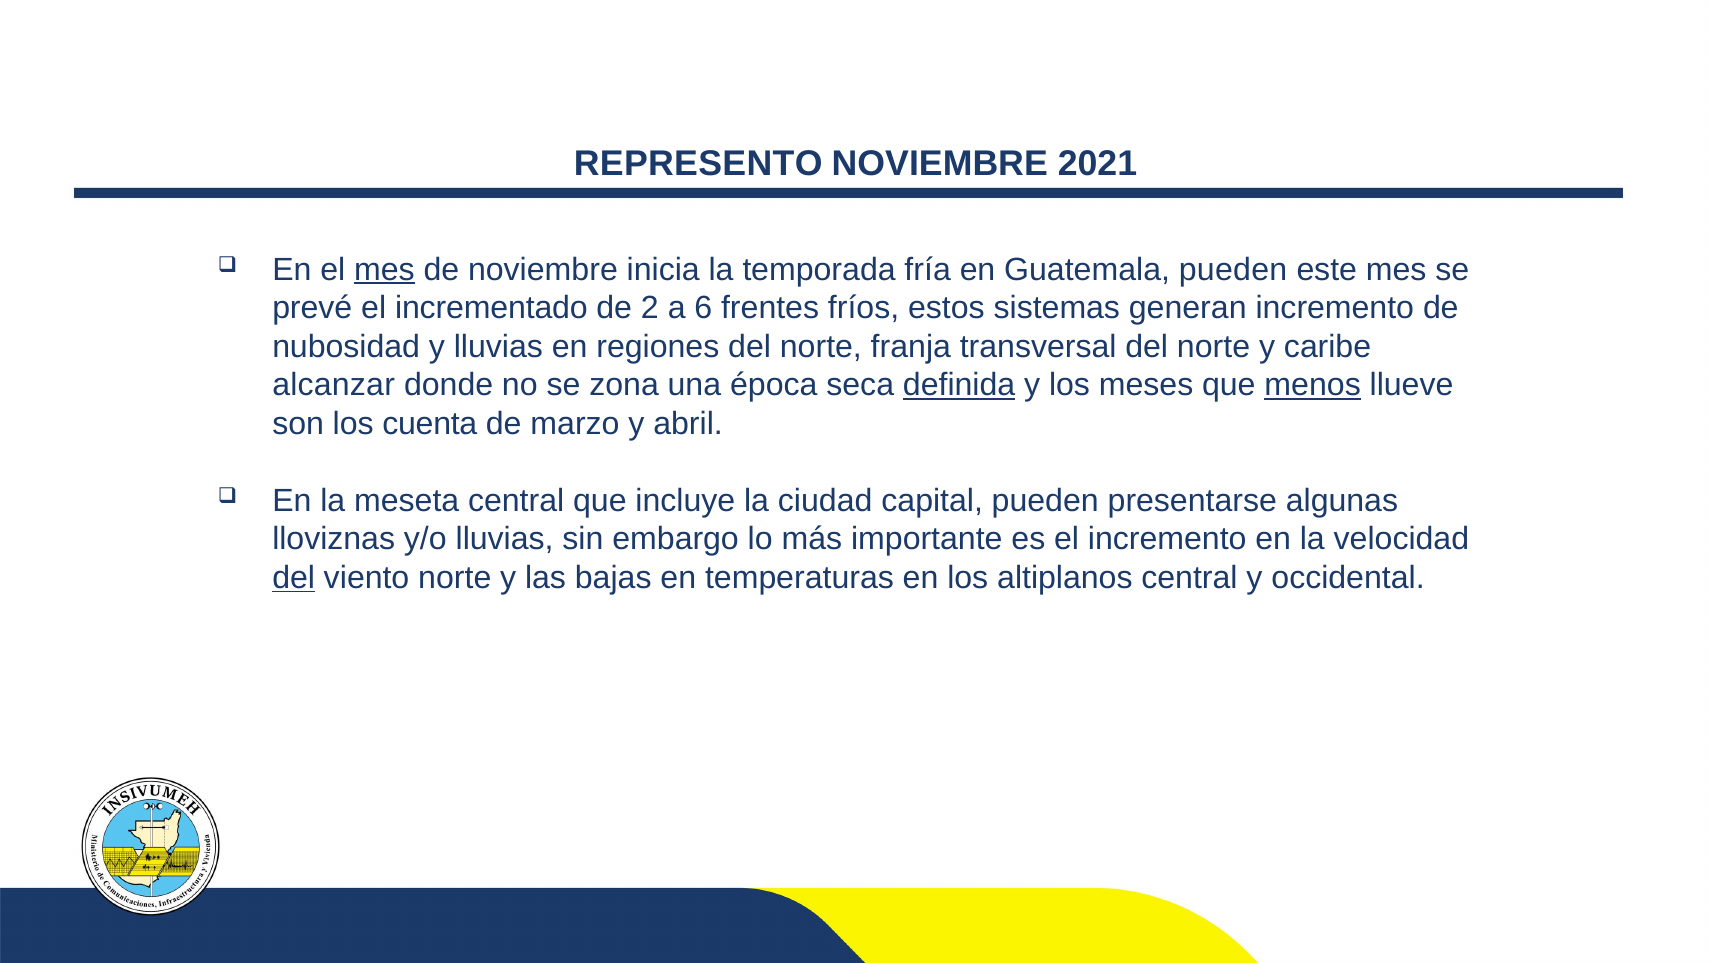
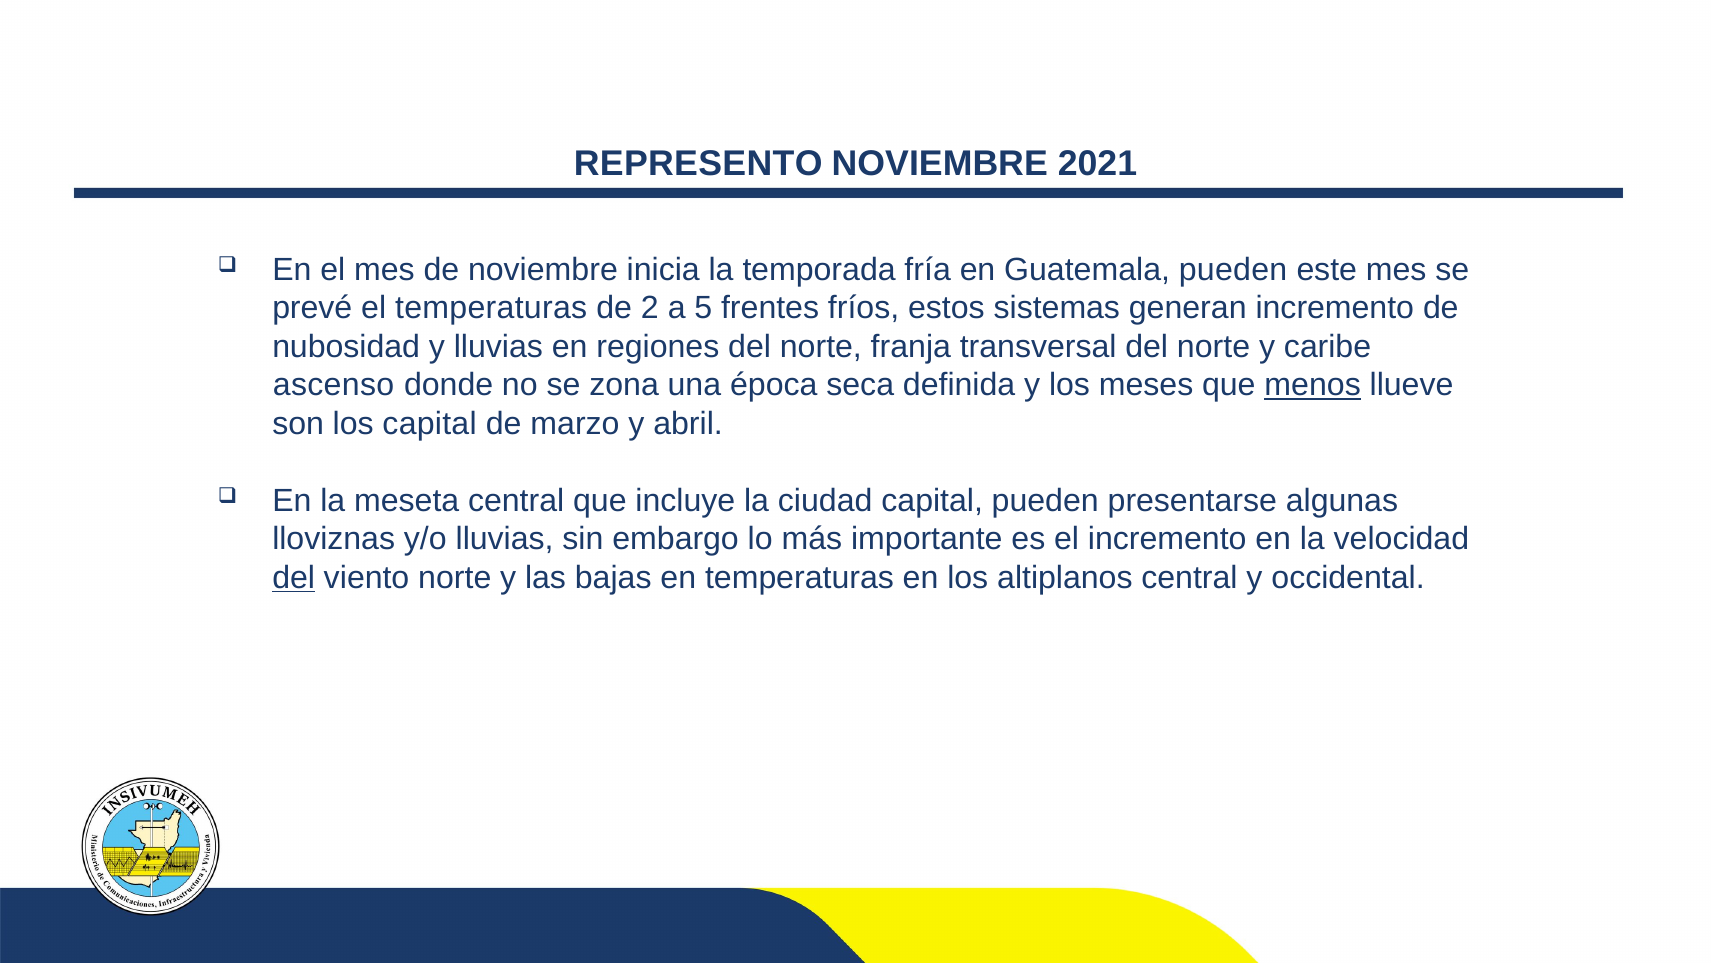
mes underline: present -> none (384, 269)
el incrementado: incrementado -> temperaturas (491, 308)
6: 6 -> 5 (703, 308)
alcanzar: alcanzar -> ascenso (334, 385)
definida underline: present -> none (959, 385)
los cuenta: cuenta -> capital (430, 423)
